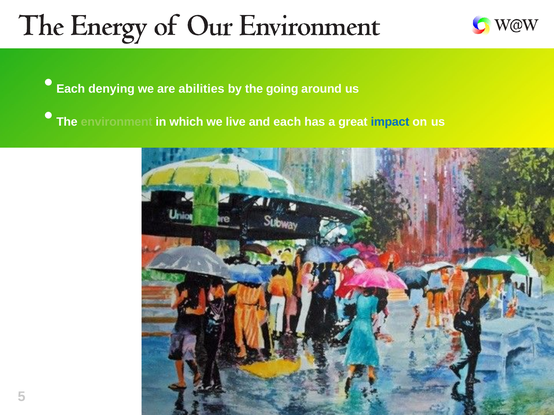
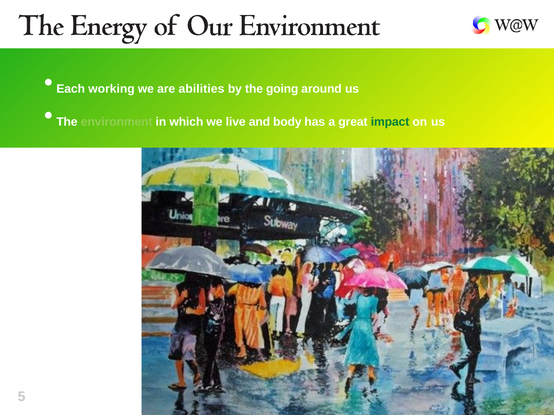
denying: denying -> working (111, 89)
and each: each -> body (287, 122)
impact colour: blue -> green (390, 122)
